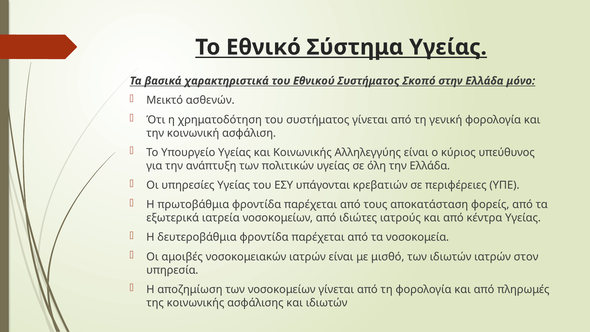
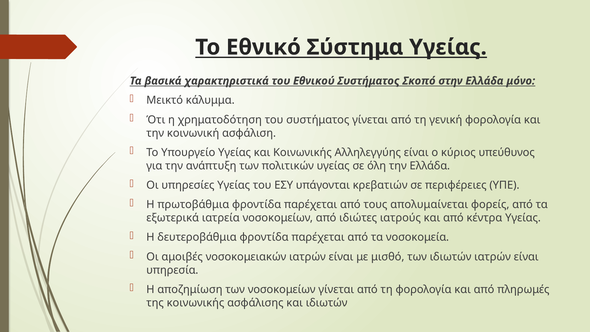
ασθενών: ασθενών -> κάλυμμα (210, 100)
αποκατάσταση: αποκατάσταση -> απολυμαίνεται (429, 205)
ιδιωτών ιατρών στον: στον -> είναι (526, 257)
